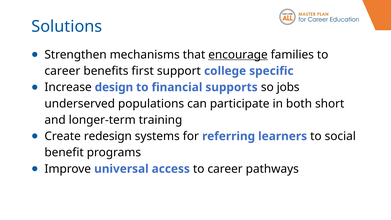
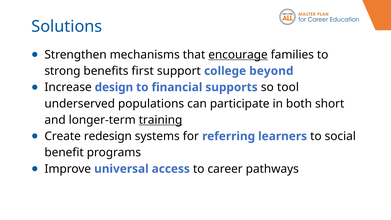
career: career -> strong (62, 71)
specific: specific -> beyond (271, 71)
jobs: jobs -> tool (288, 87)
training underline: none -> present (161, 120)
